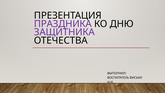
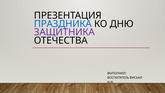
ПРАЗДНИКА colour: purple -> blue (63, 24)
